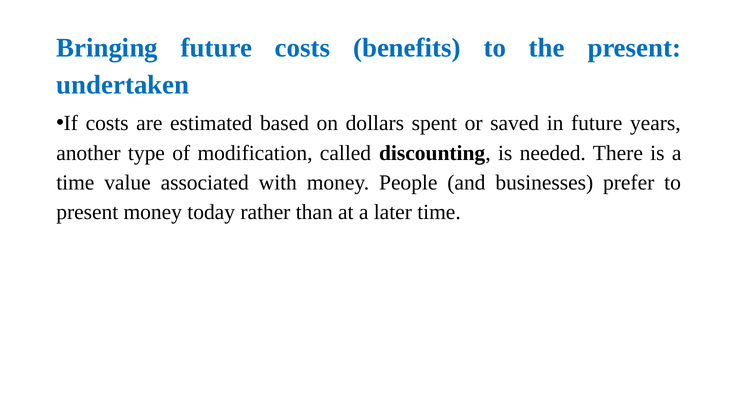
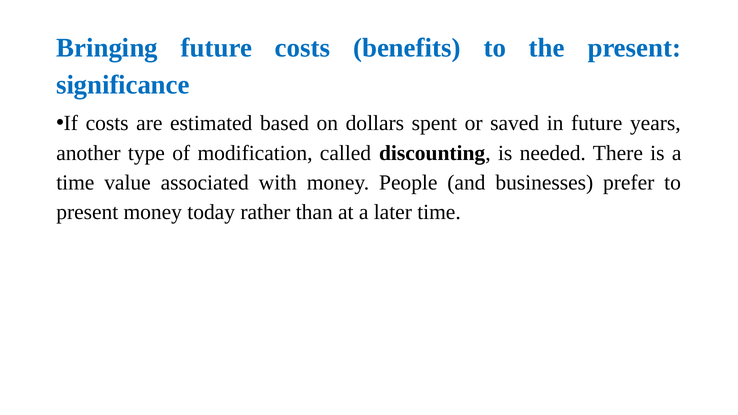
undertaken: undertaken -> significance (123, 85)
